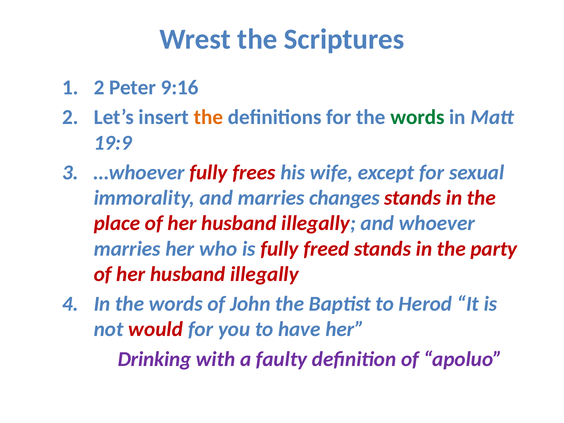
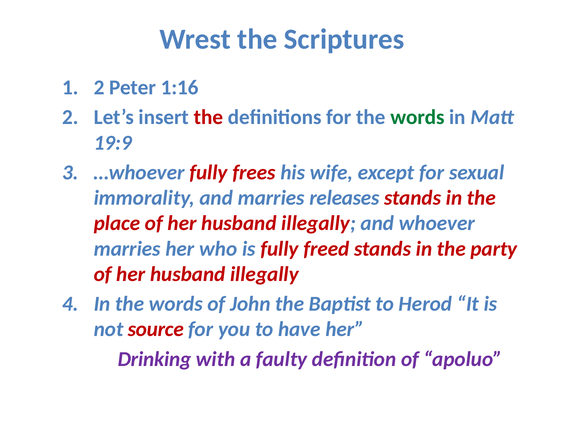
9:16: 9:16 -> 1:16 (180, 87)
the colour: orange -> red (208, 117)
changes: changes -> releases (344, 198)
would: would -> source (156, 329)
